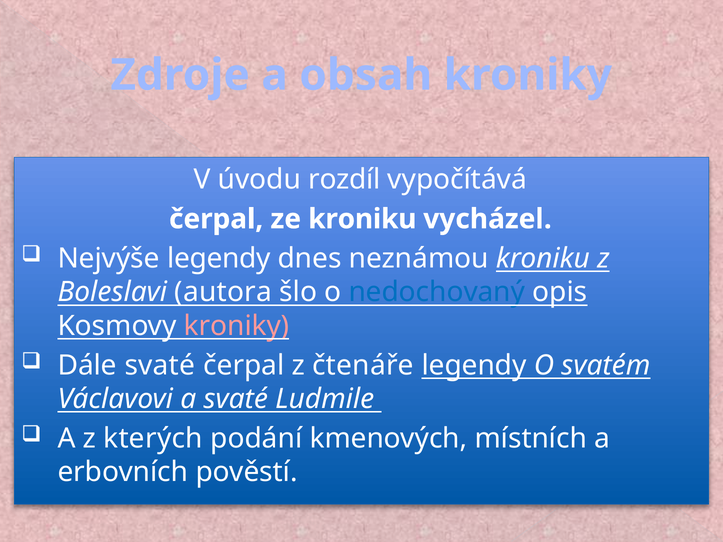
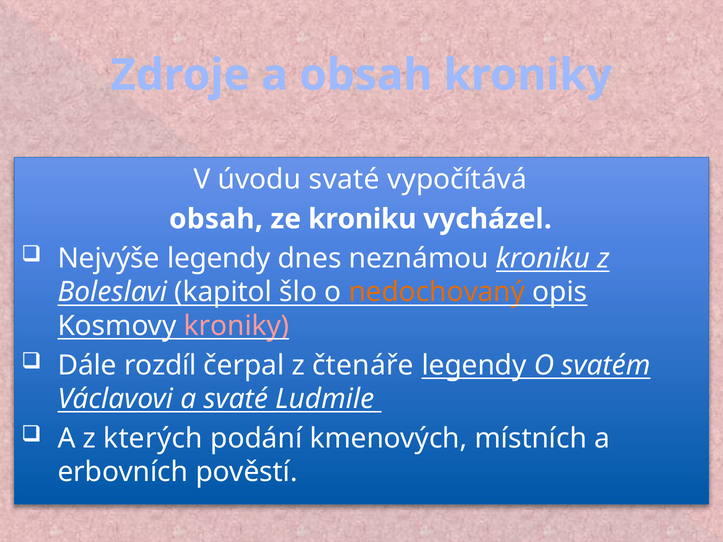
úvodu rozdíl: rozdíl -> svaté (344, 180)
čerpal: čerpal -> obsah (216, 219)
autora: autora -> kapitol (223, 292)
nedochovaný colour: blue -> orange (437, 292)
Dále svaté: svaté -> rozdíl (160, 365)
